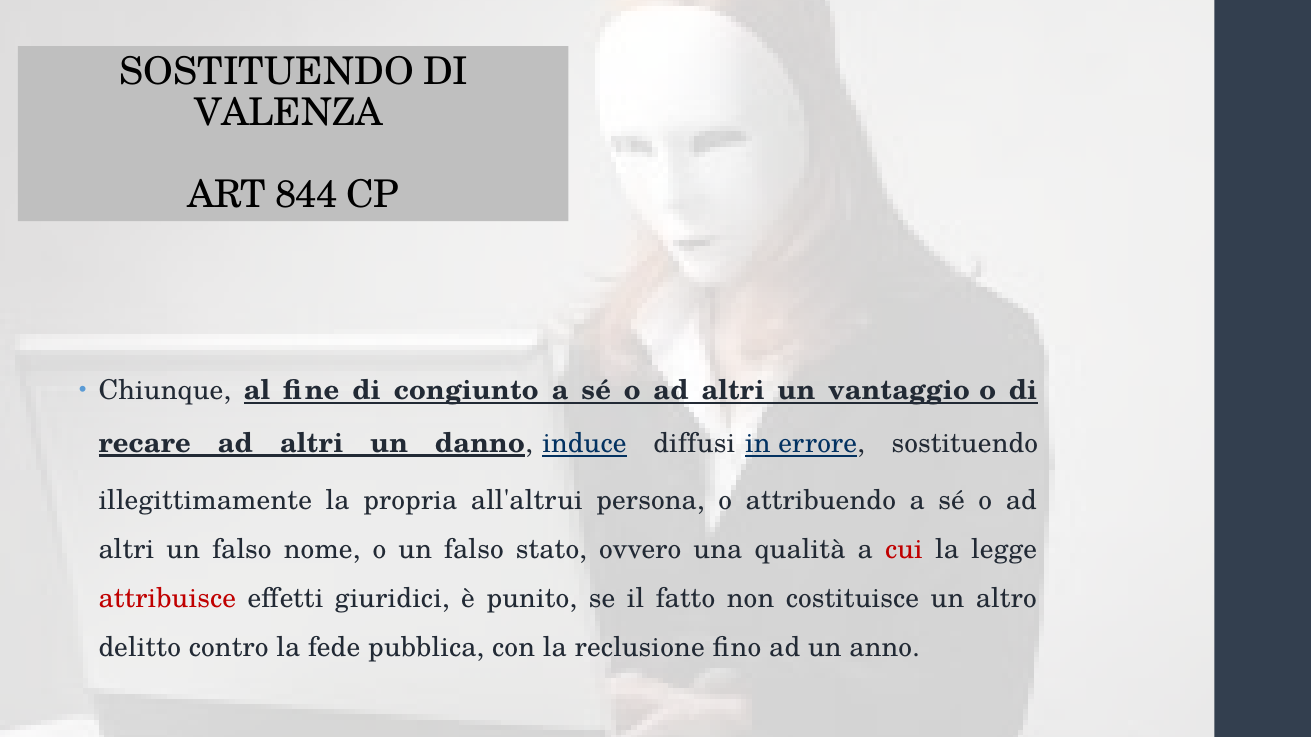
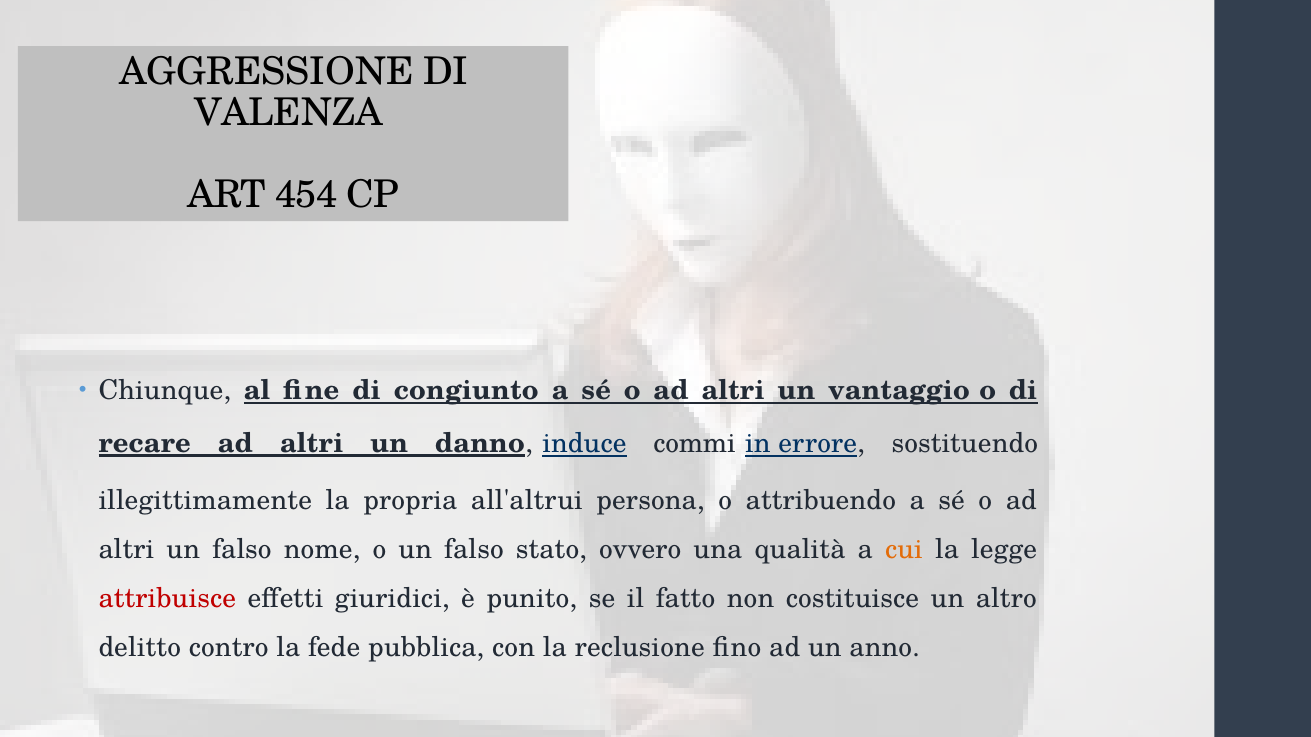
SOSTITUENDO: SOSTITUENDO -> AGGRESSIONE (267, 71)
844: 844 -> 454 (307, 195)
diffusi: diffusi -> commi (694, 444)
cui colour: red -> orange (904, 550)
